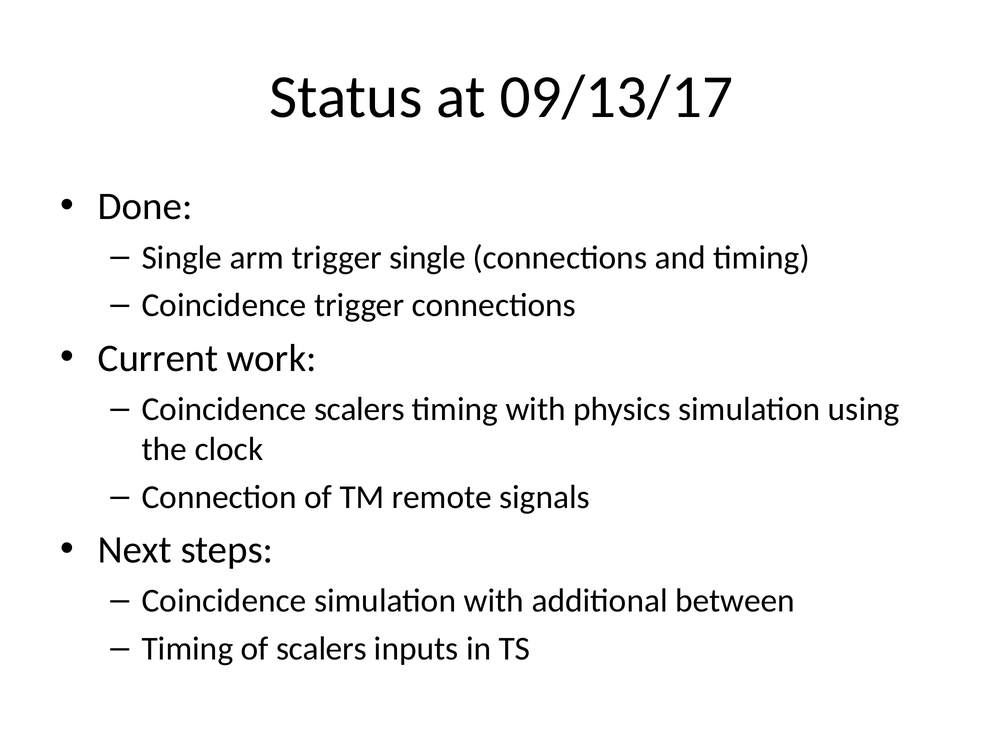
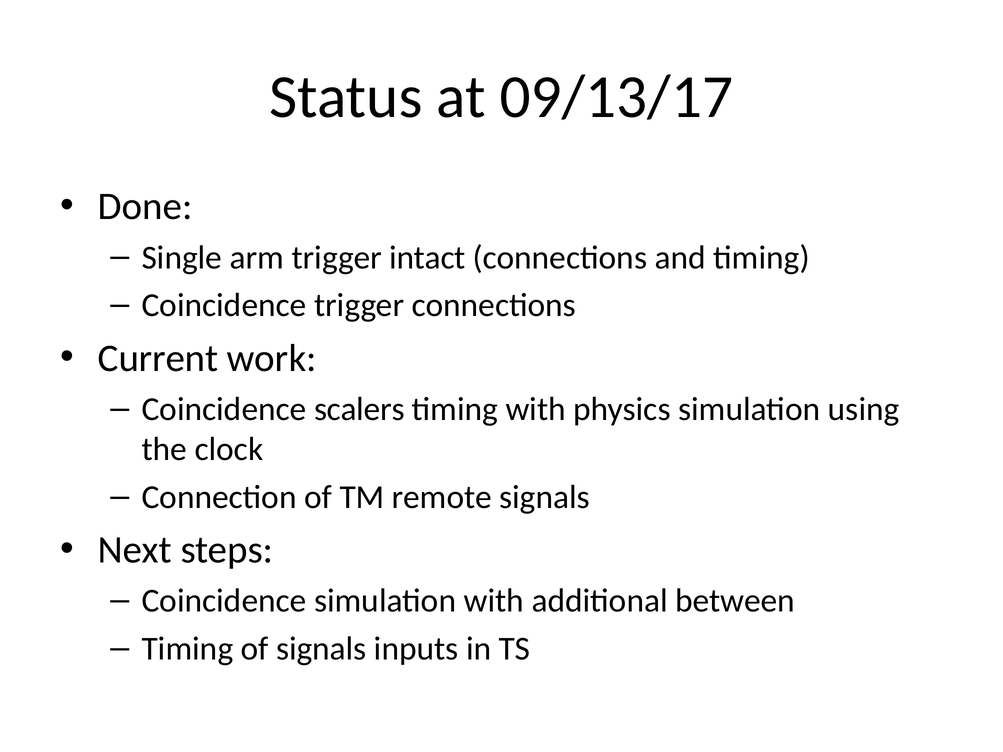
trigger single: single -> intact (427, 258)
of scalers: scalers -> signals (321, 649)
